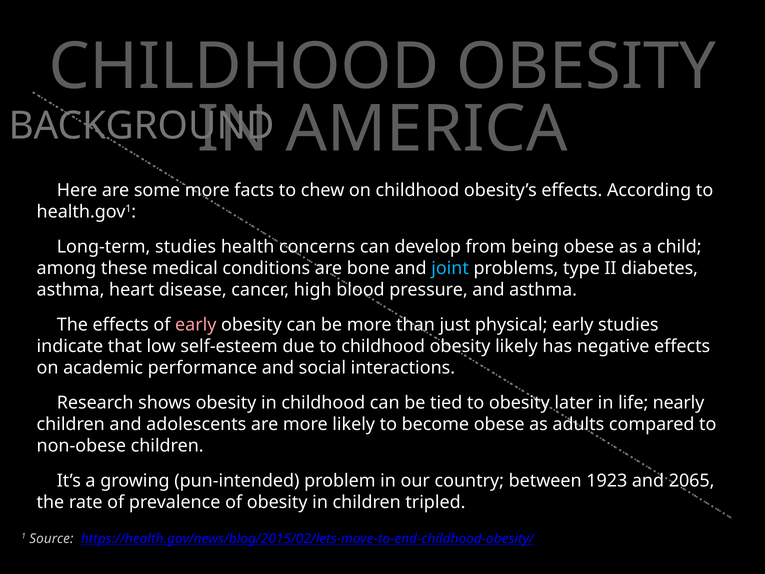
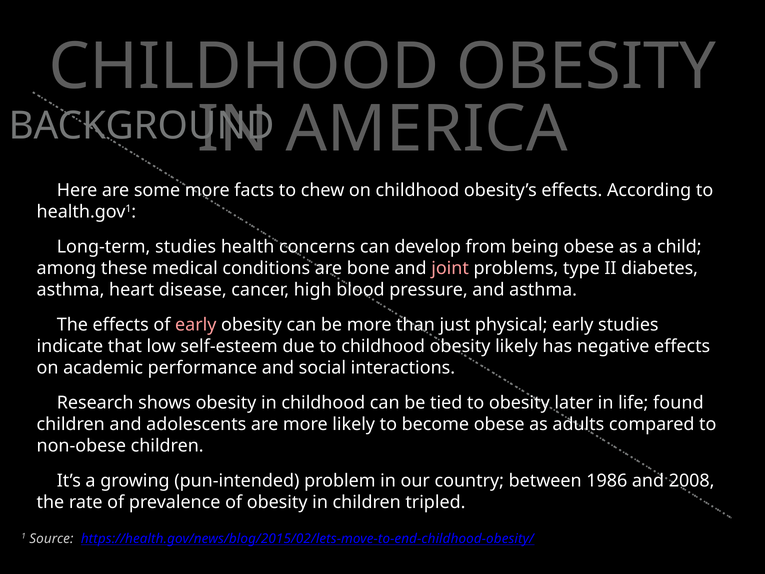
joint colour: light blue -> pink (450, 268)
nearly: nearly -> found (678, 403)
1923: 1923 -> 1986 (607, 481)
2065: 2065 -> 2008 (692, 481)
